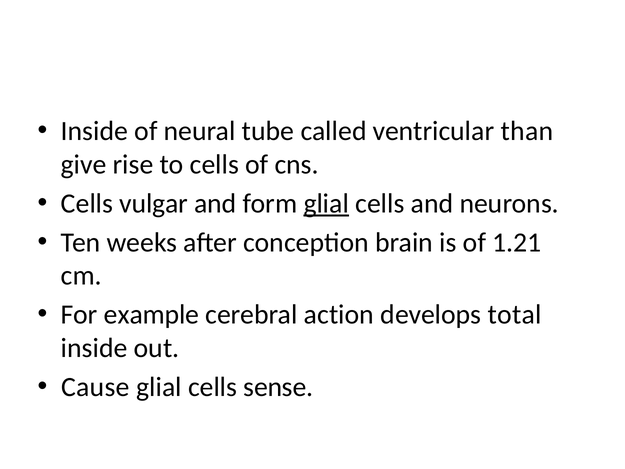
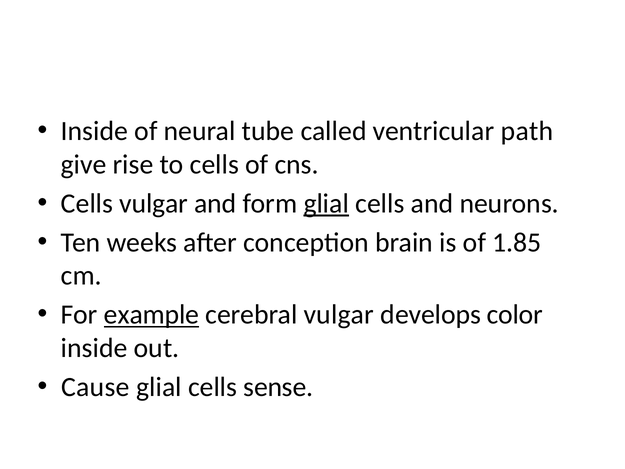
than: than -> path (527, 131)
1.21: 1.21 -> 1.85 (517, 242)
example underline: none -> present (152, 315)
cerebral action: action -> vulgar (339, 315)
total: total -> color (515, 315)
